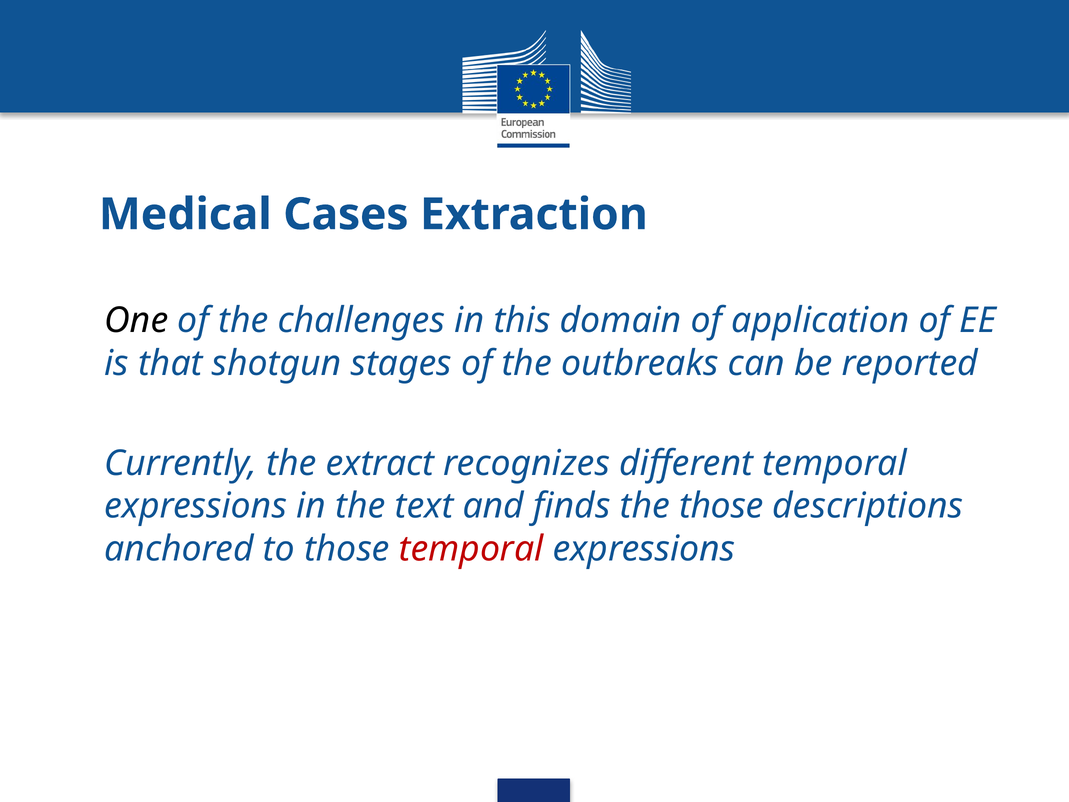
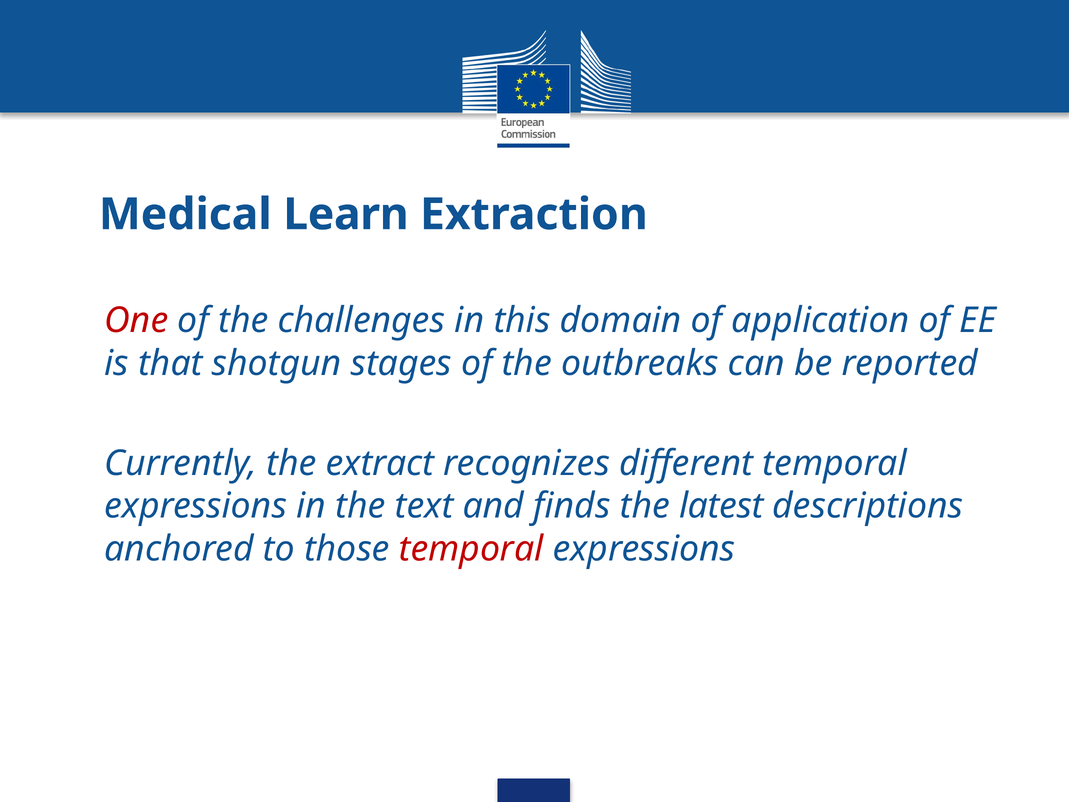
Cases: Cases -> Learn (346, 214)
One colour: black -> red (136, 321)
the those: those -> latest (721, 506)
